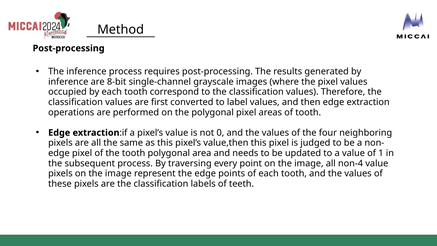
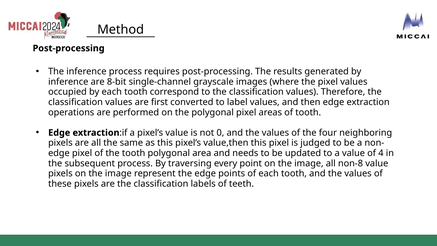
1: 1 -> 4 (381, 153)
non-4: non-4 -> non-8 (351, 163)
